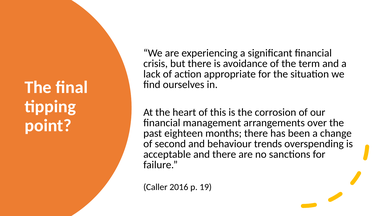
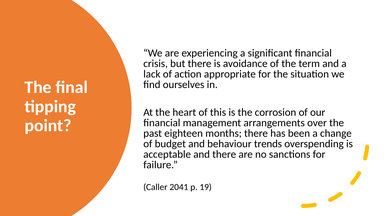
second: second -> budget (170, 144)
2016: 2016 -> 2041 (179, 188)
